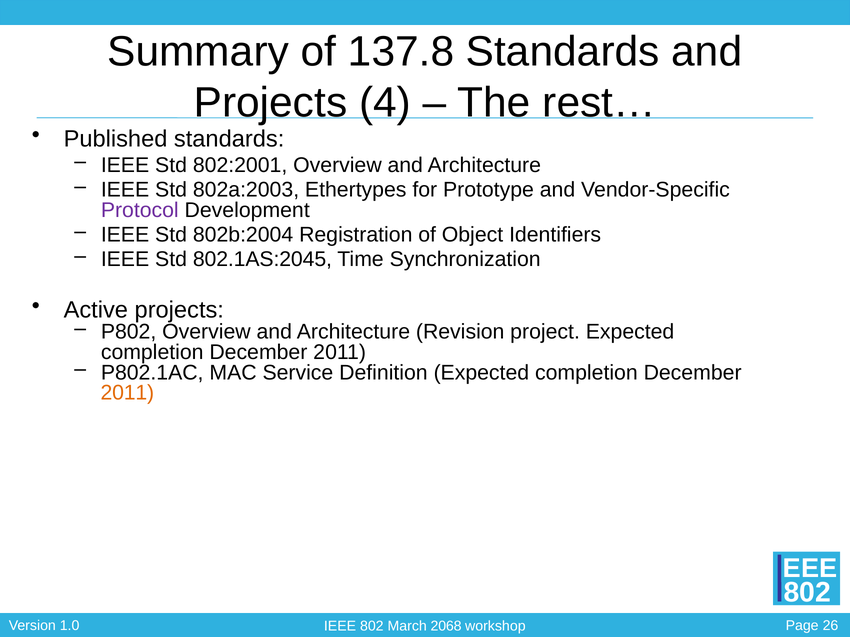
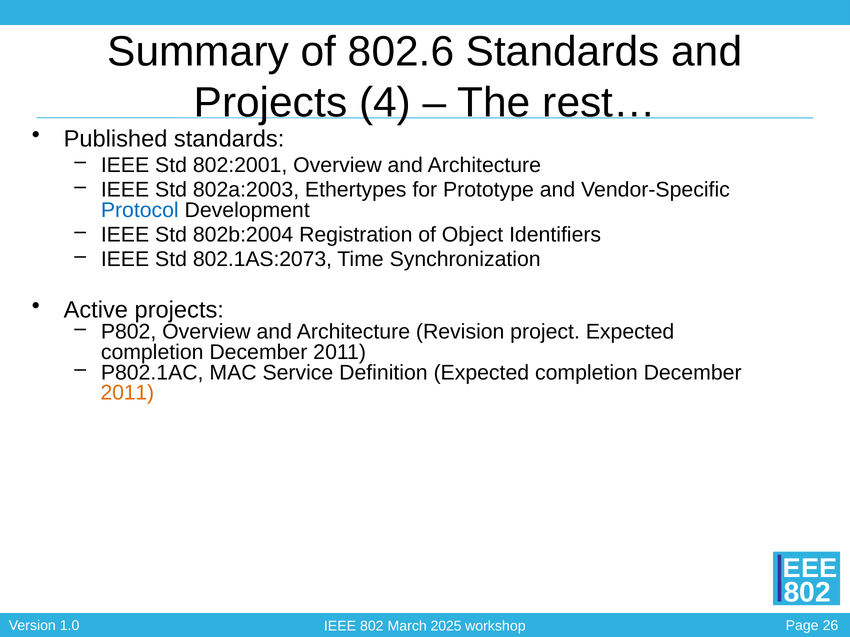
137.8: 137.8 -> 802.6 (401, 52)
Protocol colour: purple -> blue (140, 210)
802.1AS:2045: 802.1AS:2045 -> 802.1AS:2073 (262, 260)
2068: 2068 -> 2025 (446, 626)
